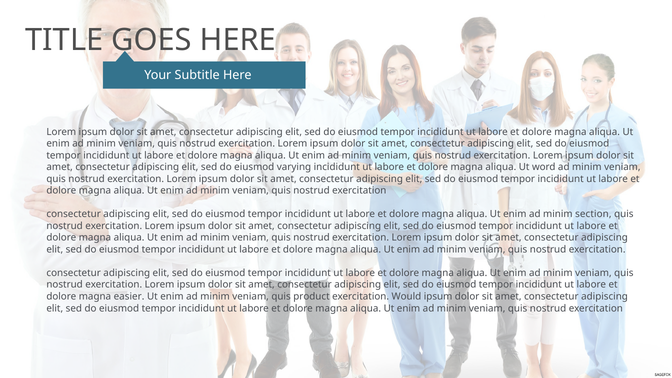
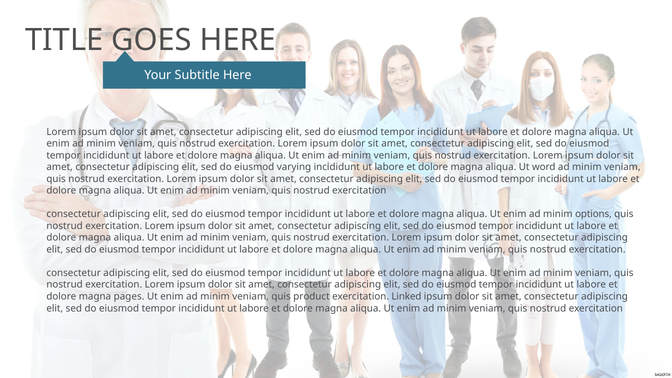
section: section -> options (593, 214)
easier: easier -> pages (129, 297)
Would: Would -> Linked (406, 297)
